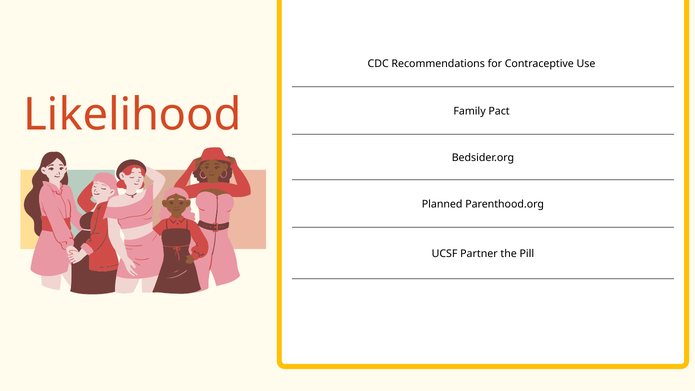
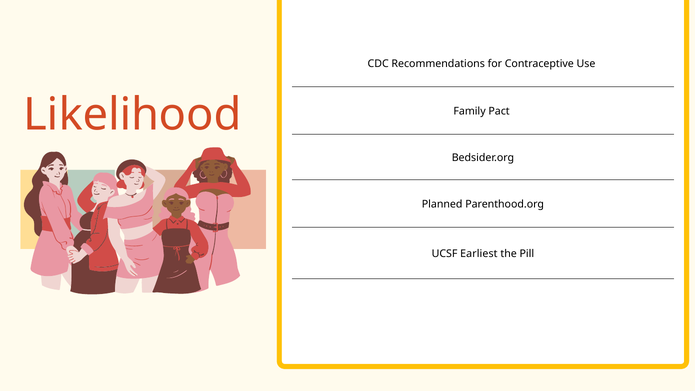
Partner: Partner -> Earliest (479, 254)
